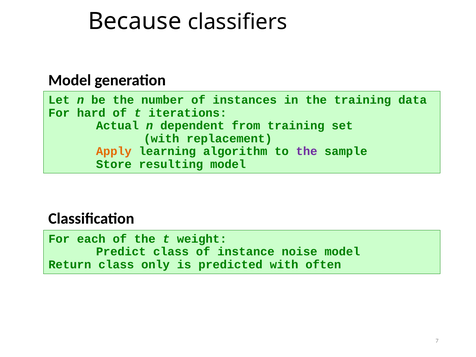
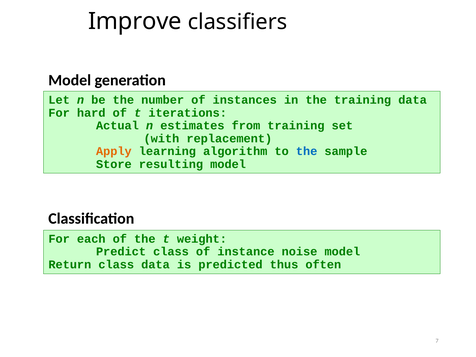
Because: Because -> Improve (135, 21)
dependent: dependent -> estimates (192, 126)
the colour: purple -> blue (307, 151)
class only: only -> data (156, 265)
predicted with: with -> thus (284, 265)
